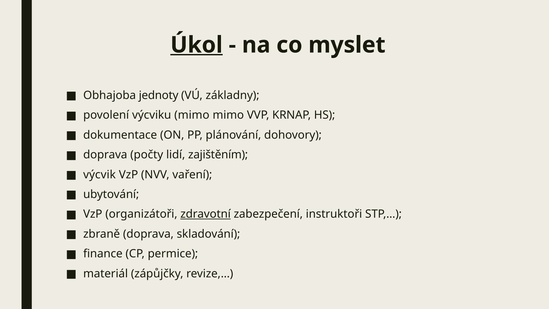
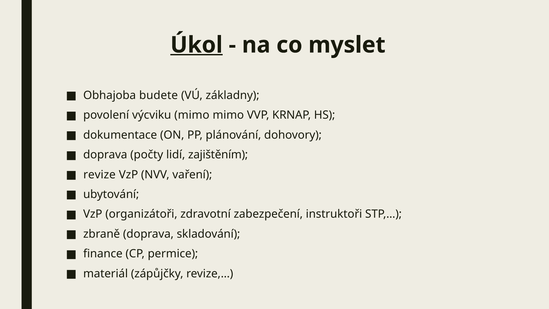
jednoty: jednoty -> budete (159, 95)
výcvik: výcvik -> revize (99, 174)
zdravotní underline: present -> none (206, 214)
